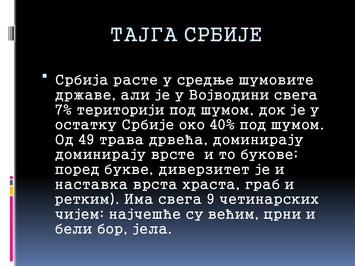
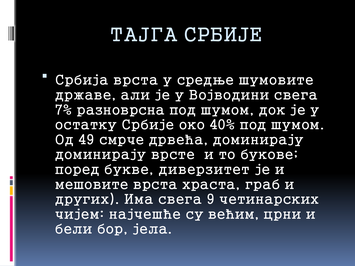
Србија расте: расте -> врста (136, 80)
територији: територији -> разноврсна (121, 110)
трава: трава -> смрче (122, 140)
наставка: наставка -> мешовите (92, 185)
ретким: ретким -> других (87, 200)
